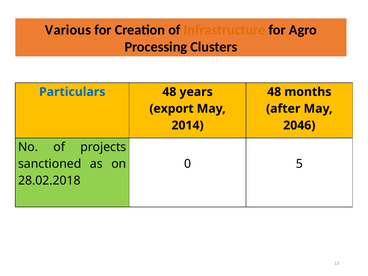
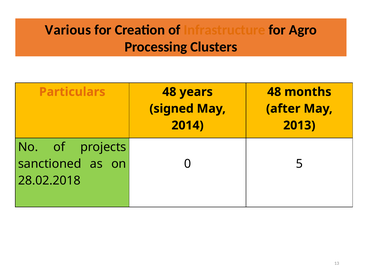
Particulars colour: blue -> orange (72, 92)
export: export -> signed (172, 109)
2046: 2046 -> 2013 (299, 125)
